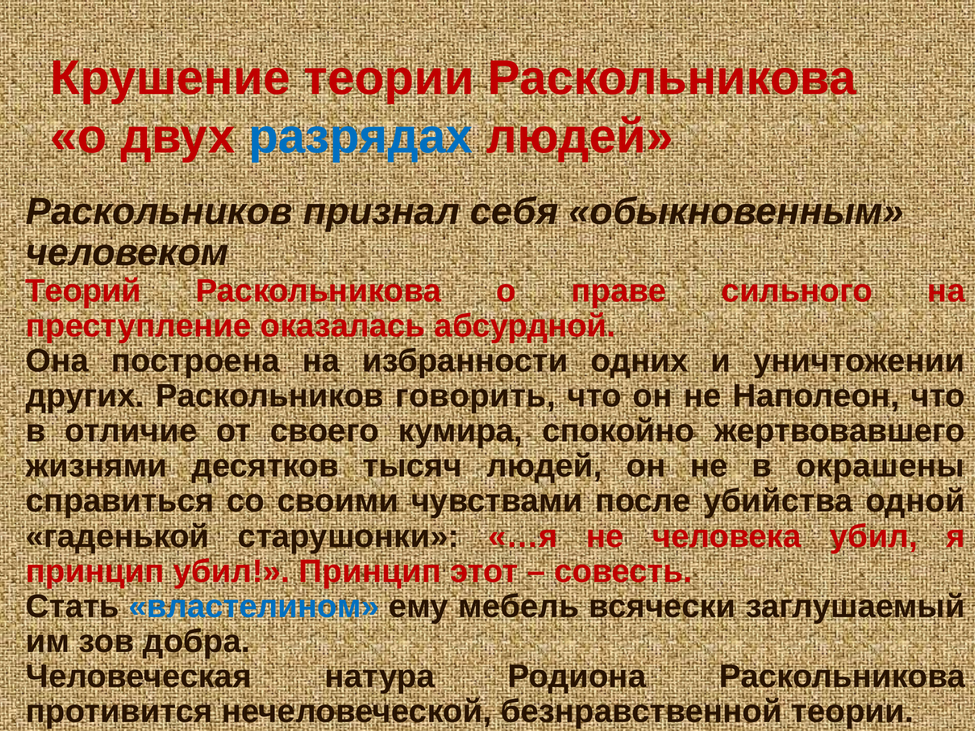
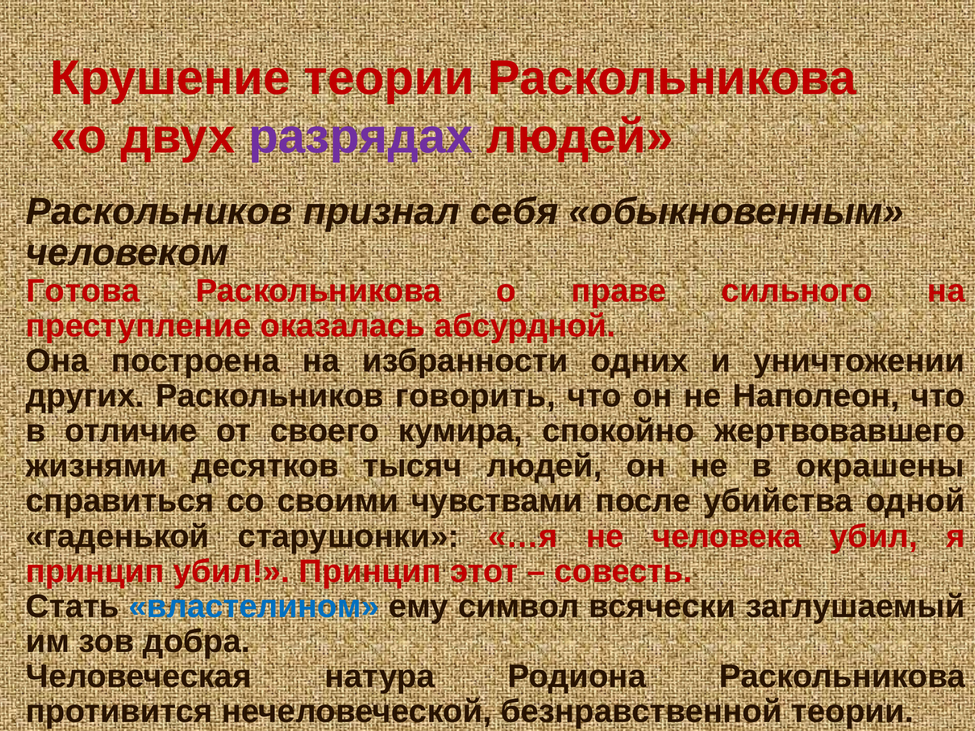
разрядах colour: blue -> purple (361, 137)
Теорий: Теорий -> Готова (83, 291)
мебель: мебель -> символ (519, 607)
